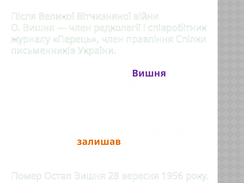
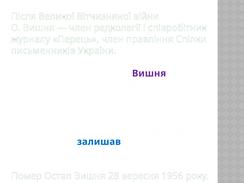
залишав colour: orange -> blue (99, 142)
